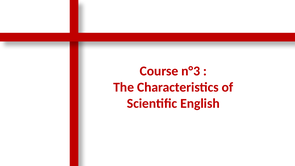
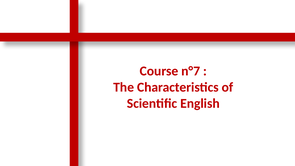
n°3: n°3 -> n°7 (191, 71)
